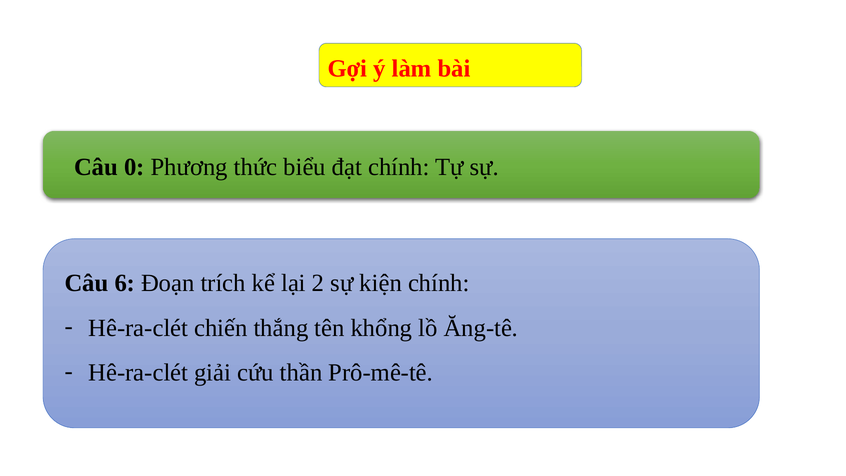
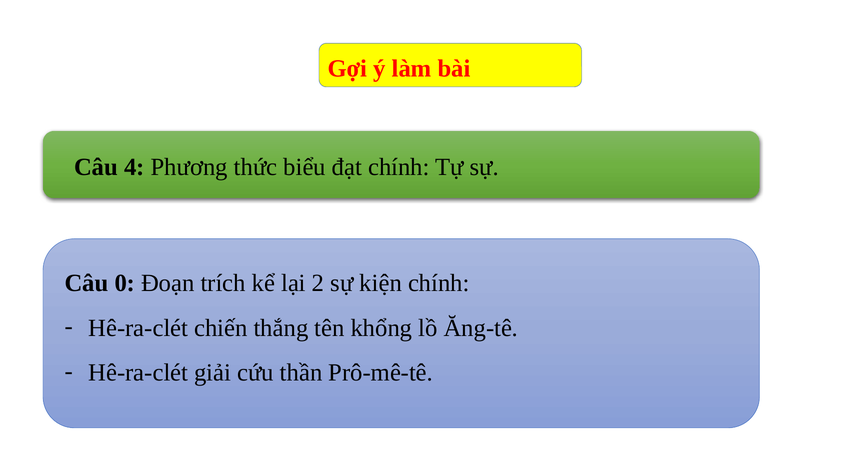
0: 0 -> 4 (134, 167)
6: 6 -> 0 (125, 283)
